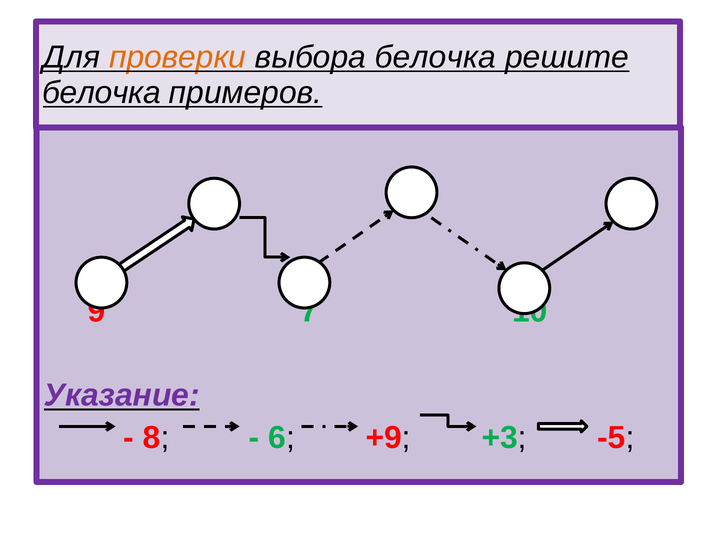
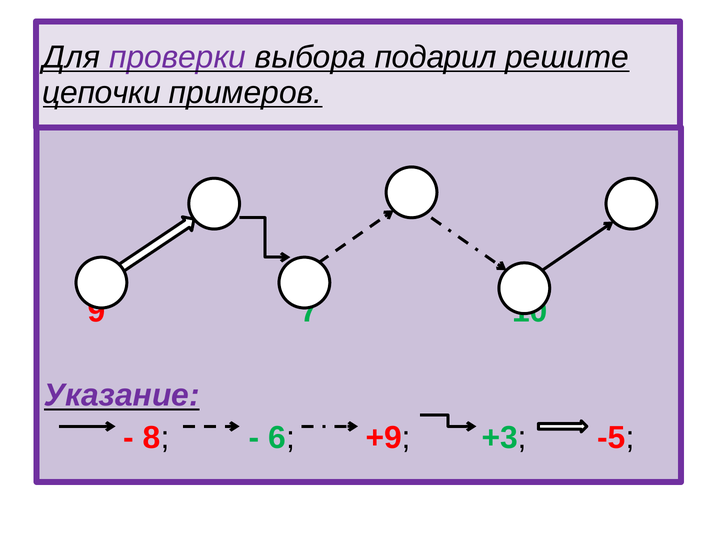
проверки colour: orange -> purple (178, 57)
выбора белочка: белочка -> подарил (436, 57)
белочка: белочка -> цепочки (102, 93)
